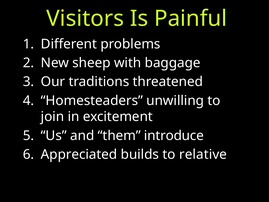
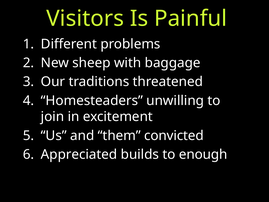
introduce: introduce -> convicted (174, 135)
relative: relative -> enough (203, 154)
